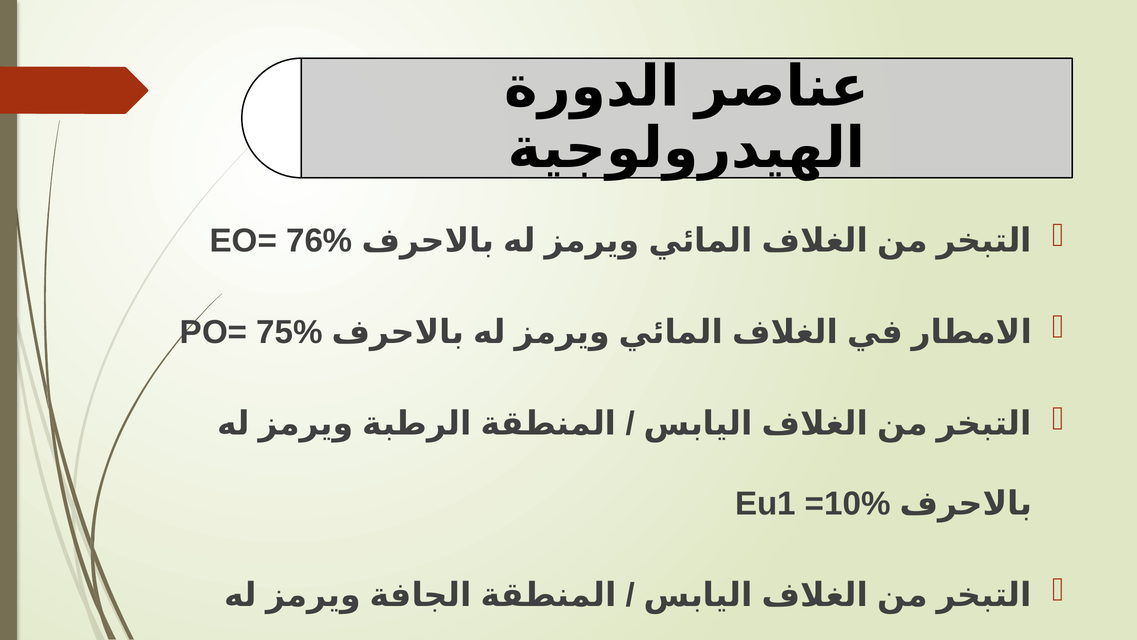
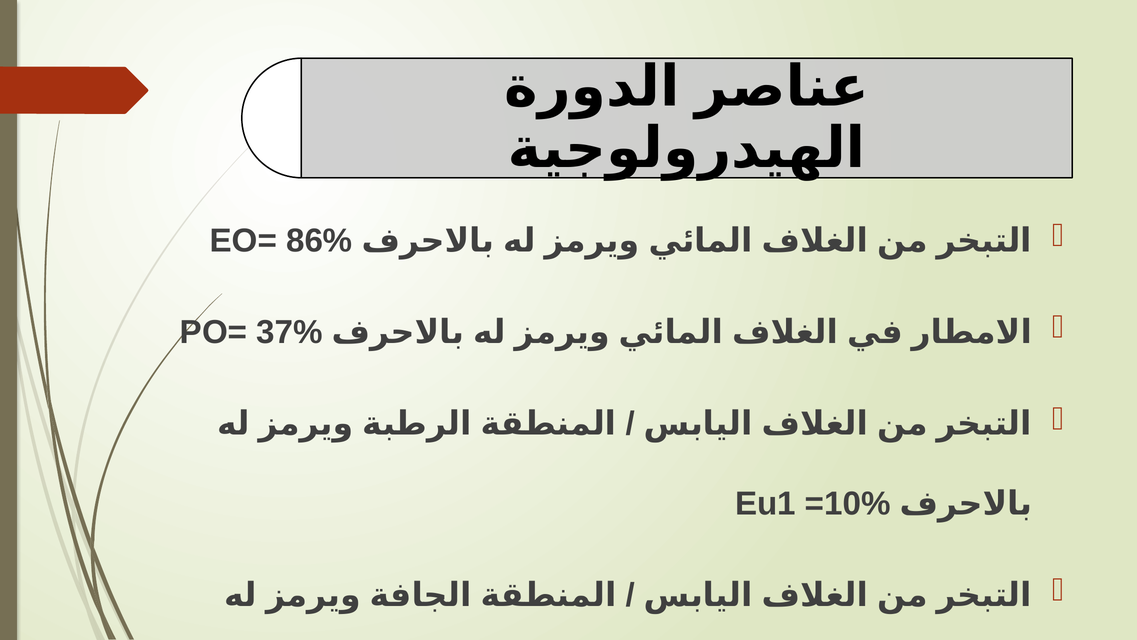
76%: 76% -> 86% (319, 241)
75%: 75% -> 37% (289, 332)
